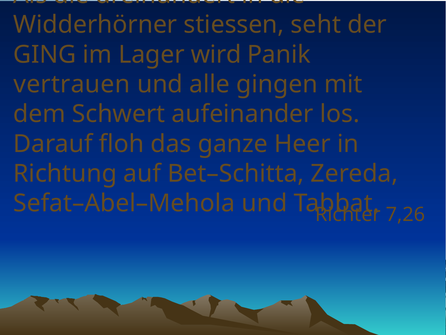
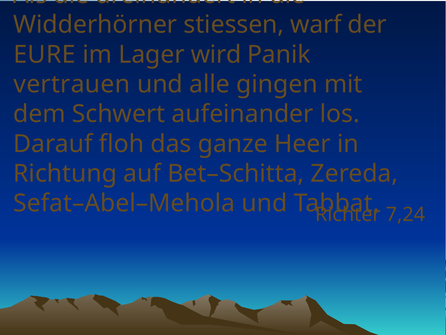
seht: seht -> warf (316, 25)
GING: GING -> EURE (45, 54)
7,26: 7,26 -> 7,24 (406, 214)
